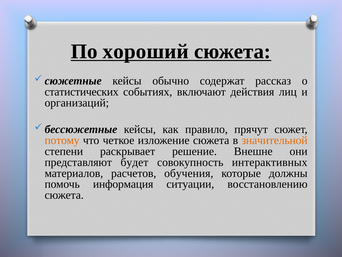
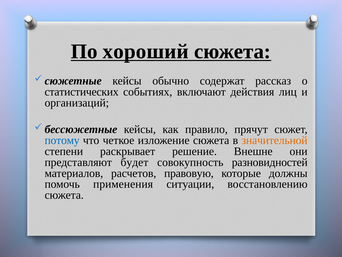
потому colour: orange -> blue (62, 140)
интерактивных: интерактивных -> разновидностей (270, 162)
обучения: обучения -> правовую (189, 173)
информация: информация -> применения (123, 184)
